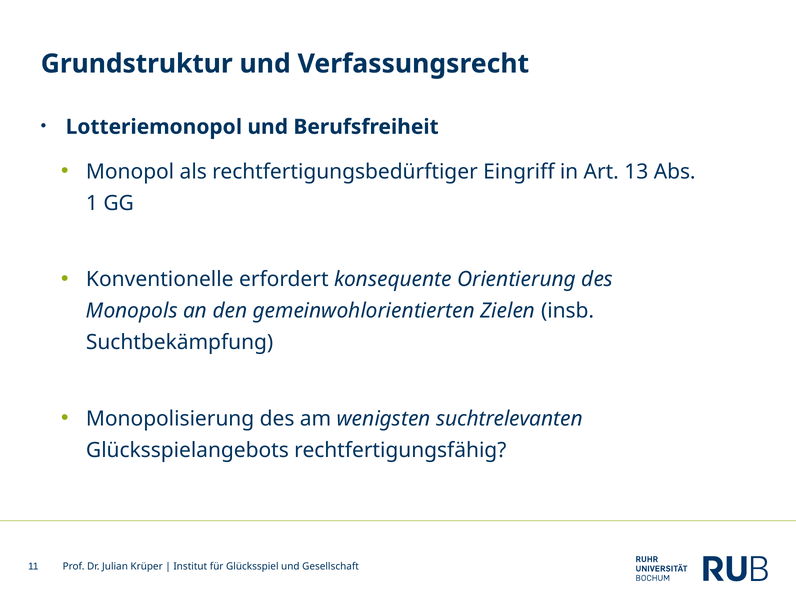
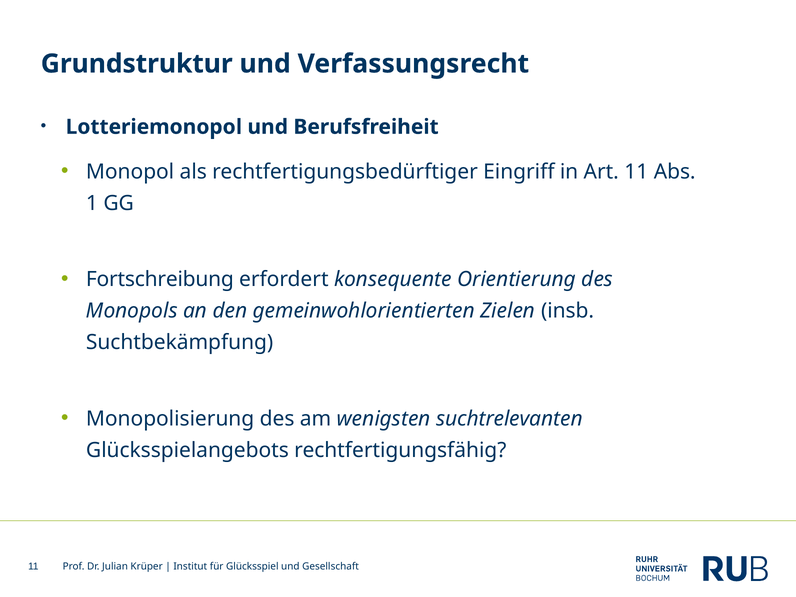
Art 13: 13 -> 11 (636, 172)
Konventionelle: Konventionelle -> Fortschreibung (160, 279)
